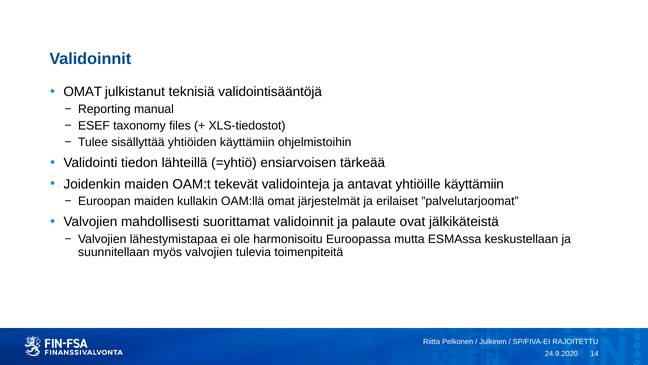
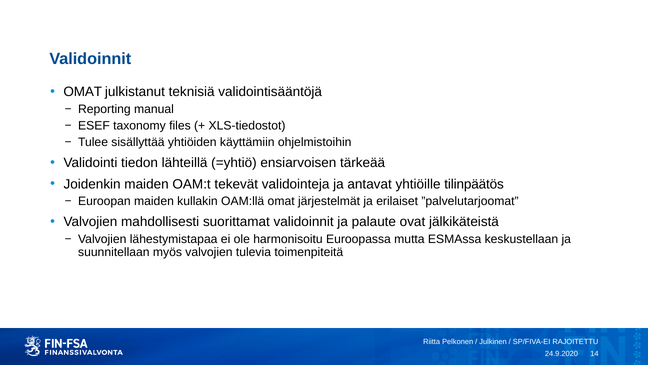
yhtiöille käyttämiin: käyttämiin -> tilinpäätös (474, 184)
